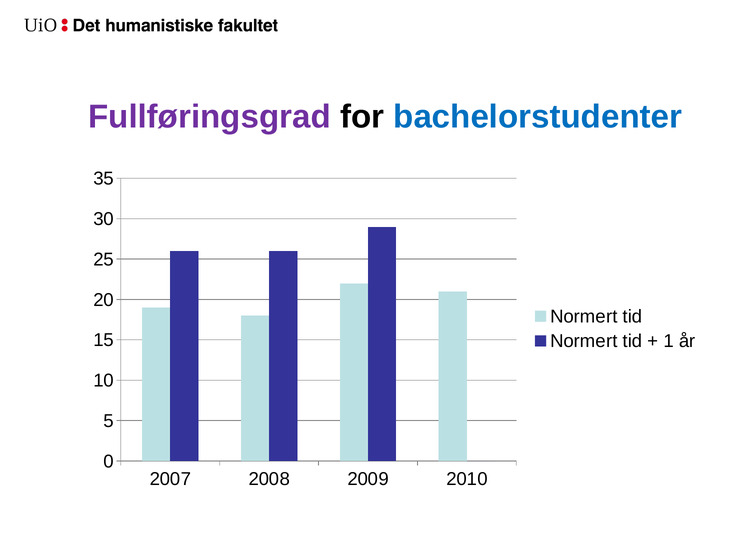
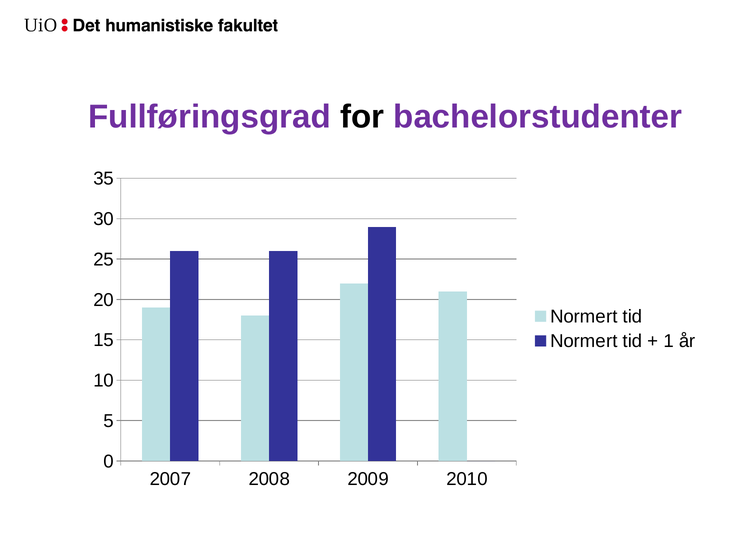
bachelorstudenter colour: blue -> purple (538, 117)
